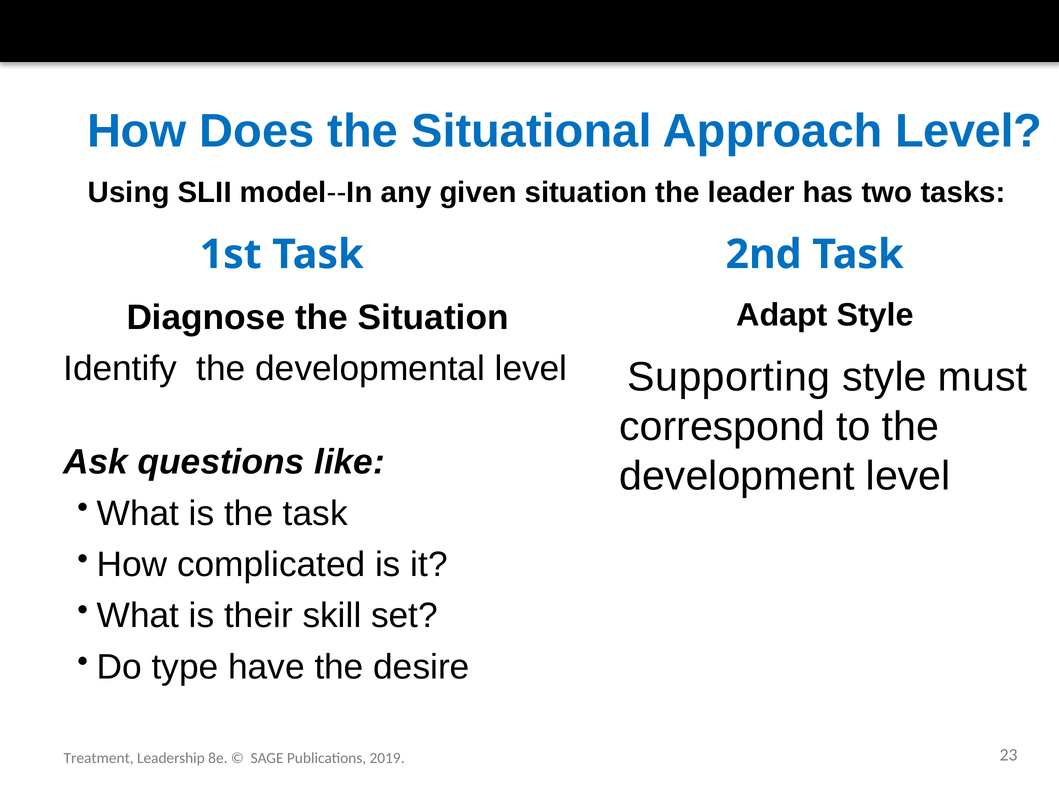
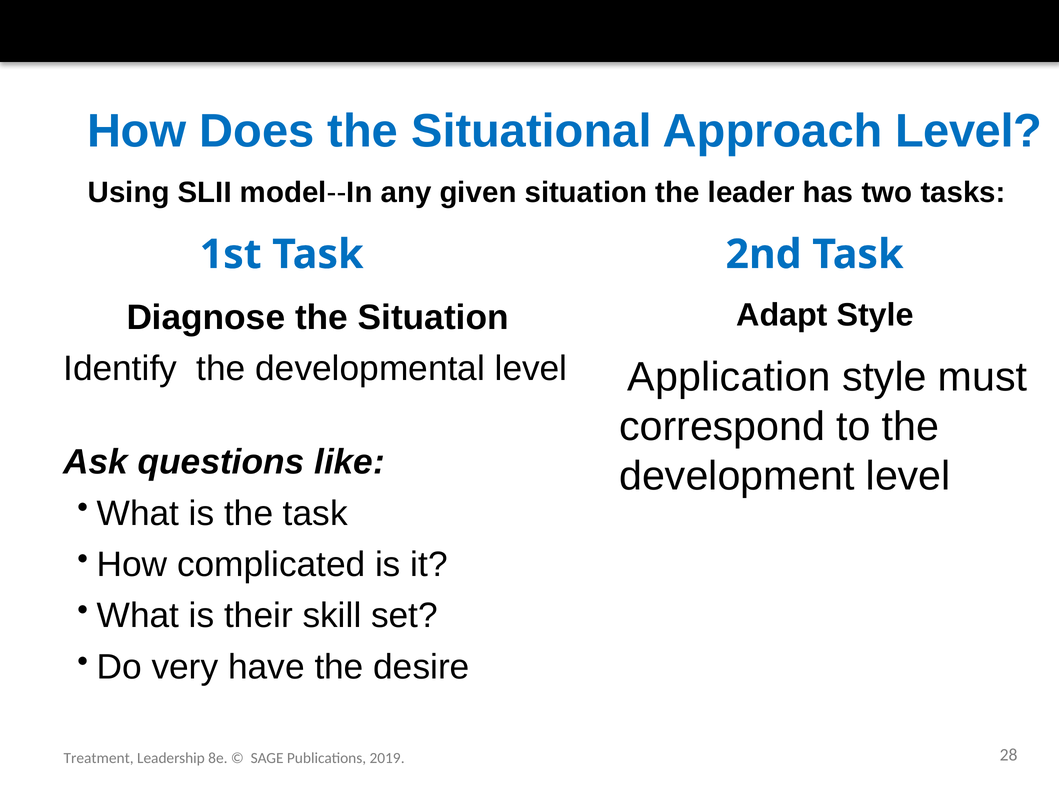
Supporting: Supporting -> Application (729, 378)
type: type -> very (185, 667)
23: 23 -> 28 (1009, 755)
